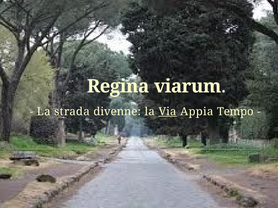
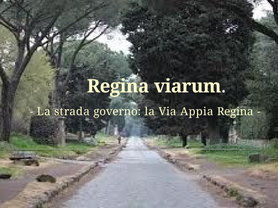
divenne: divenne -> governo (117, 112)
Via underline: present -> none (168, 112)
Appia Tempo: Tempo -> Regina (235, 112)
